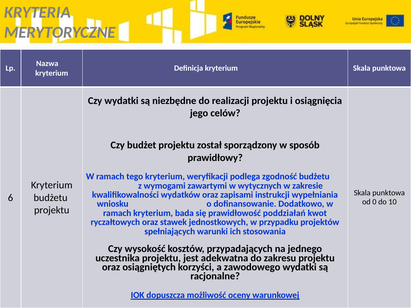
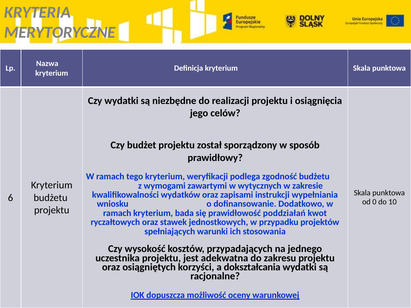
zawodowego: zawodowego -> dokształcania (252, 267)
